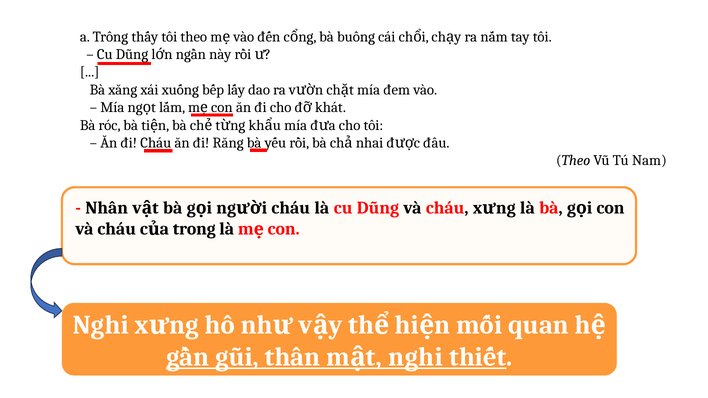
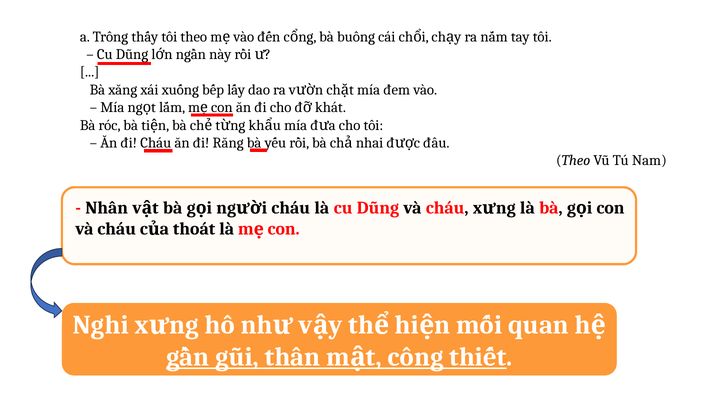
trong: trong -> thoát (194, 229)
nghi: nghi -> công (416, 357)
